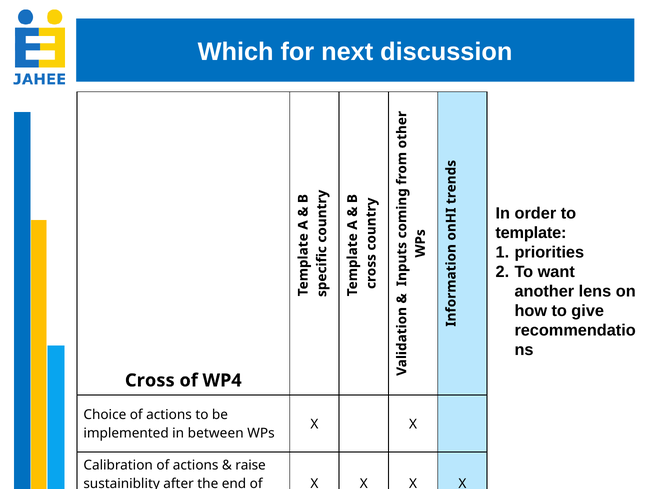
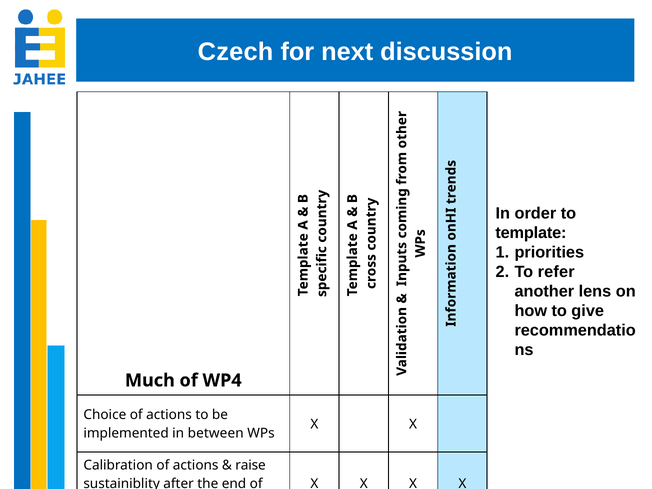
Which: Which -> Czech (236, 52)
want: want -> refer (556, 272)
Cross: Cross -> Much (150, 380)
